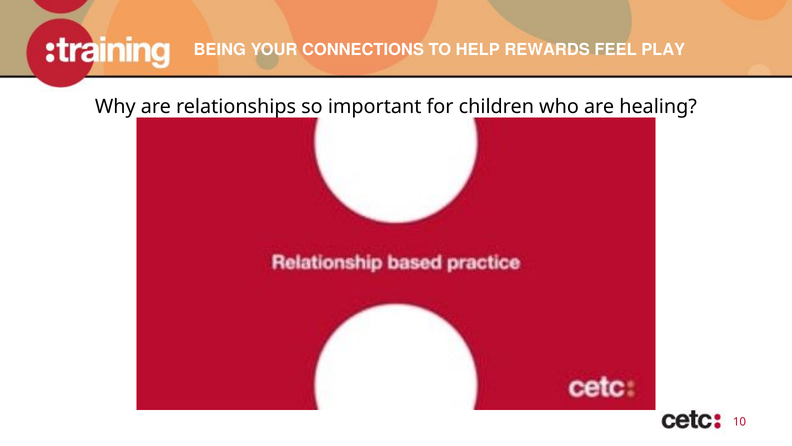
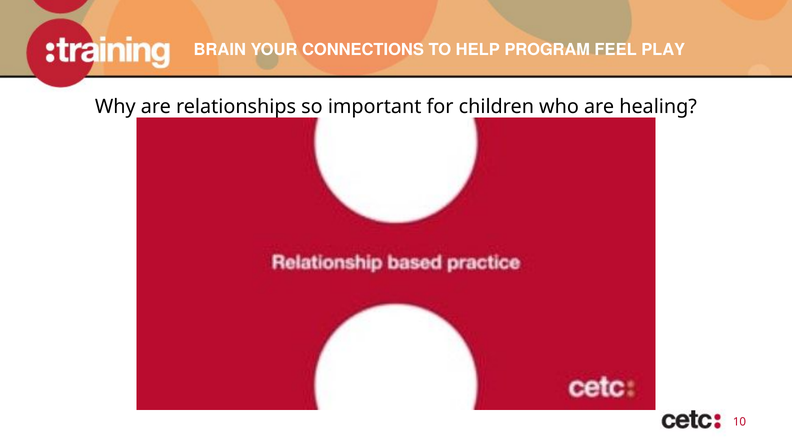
BEING: BEING -> BRAIN (220, 50)
REWARDS: REWARDS -> PROGRAM (547, 50)
